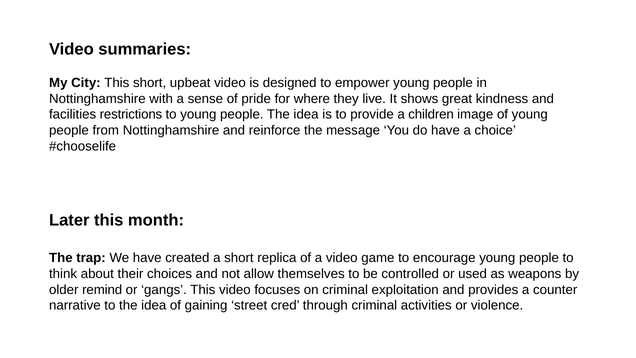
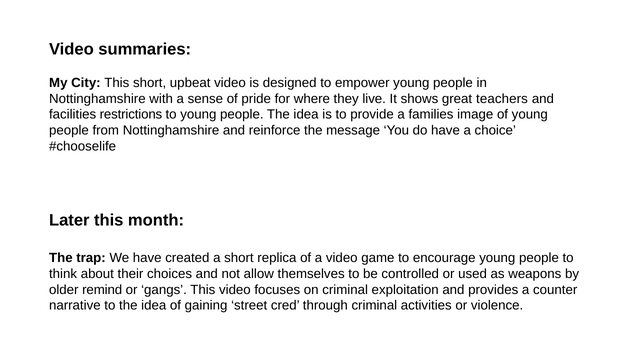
kindness: kindness -> teachers (502, 99)
children: children -> families (431, 115)
